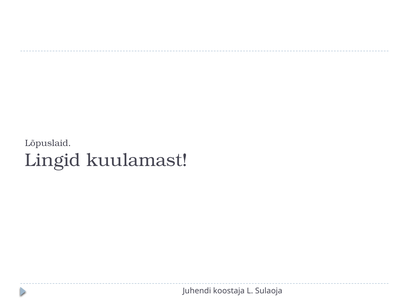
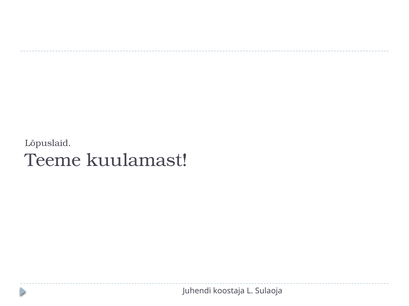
Lingid: Lingid -> Teeme (53, 161)
